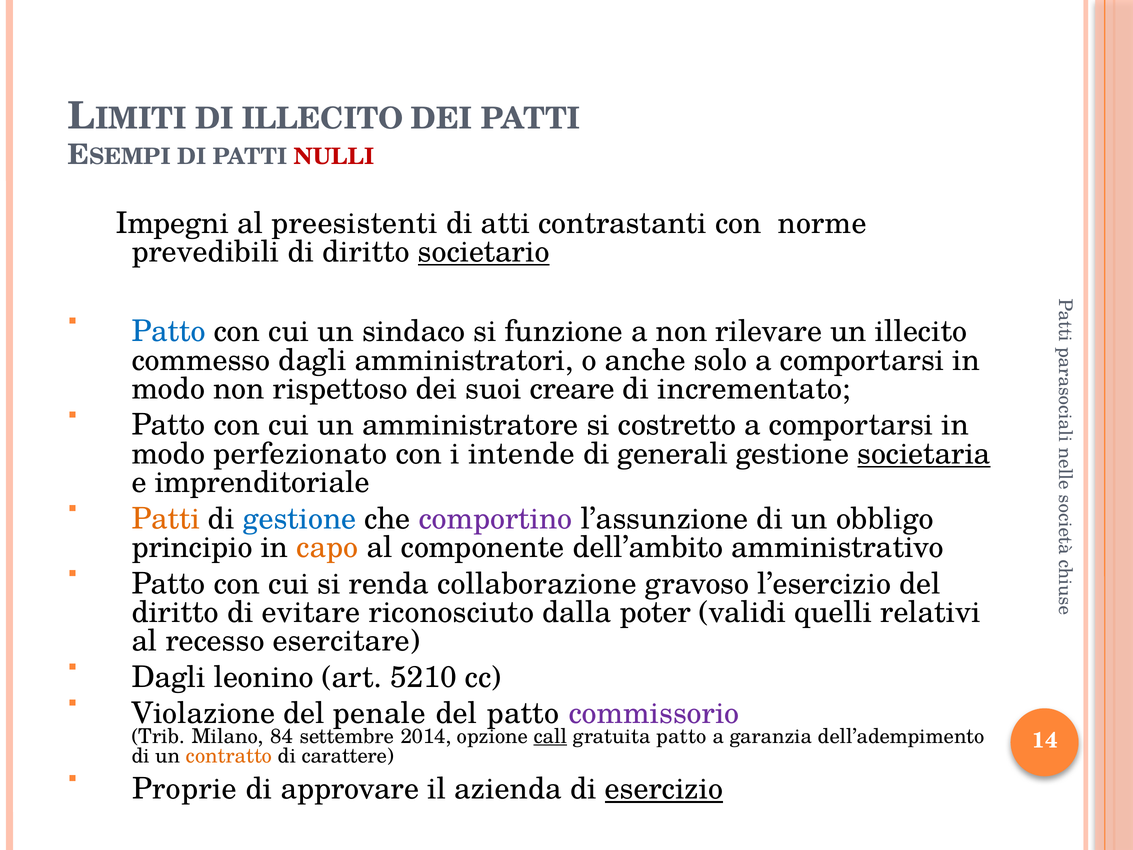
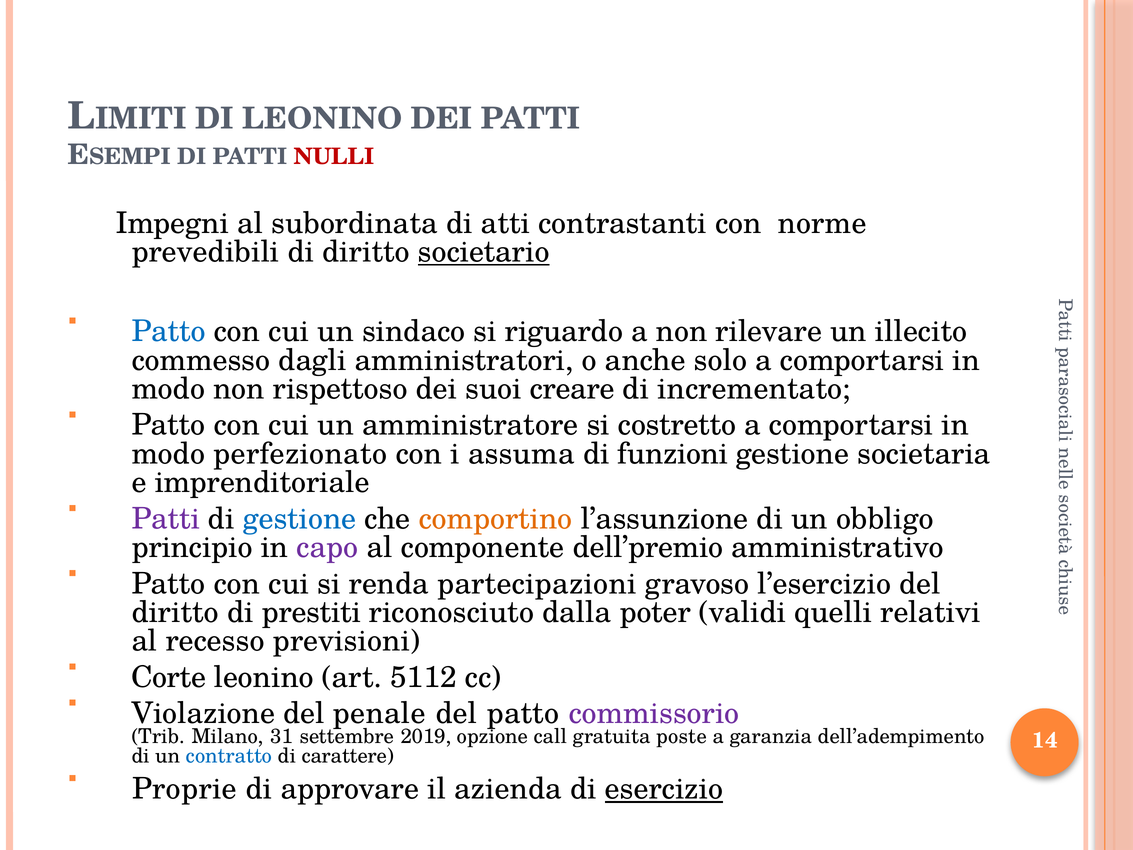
DI ILLECITO: ILLECITO -> LEONINO (322, 119)
preesistenti: preesistenti -> subordinata (355, 223)
funzione: funzione -> riguardo (564, 331)
intende: intende -> assuma (521, 454)
generali: generali -> funzioni (673, 454)
societaria underline: present -> none (924, 454)
Patti colour: orange -> purple (166, 519)
comportino colour: purple -> orange (495, 519)
capo colour: orange -> purple (327, 547)
dell’ambito: dell’ambito -> dell’premio (648, 547)
collaborazione: collaborazione -> partecipazioni (537, 583)
evitare: evitare -> prestiti (311, 612)
esercitare: esercitare -> previsioni (346, 641)
Dagli: Dagli -> Corte (169, 677)
5210: 5210 -> 5112 (424, 677)
84: 84 -> 31 (282, 736)
2014: 2014 -> 2019 (426, 736)
call underline: present -> none (550, 736)
gratuita patto: patto -> poste (682, 736)
contratto colour: orange -> blue (229, 756)
